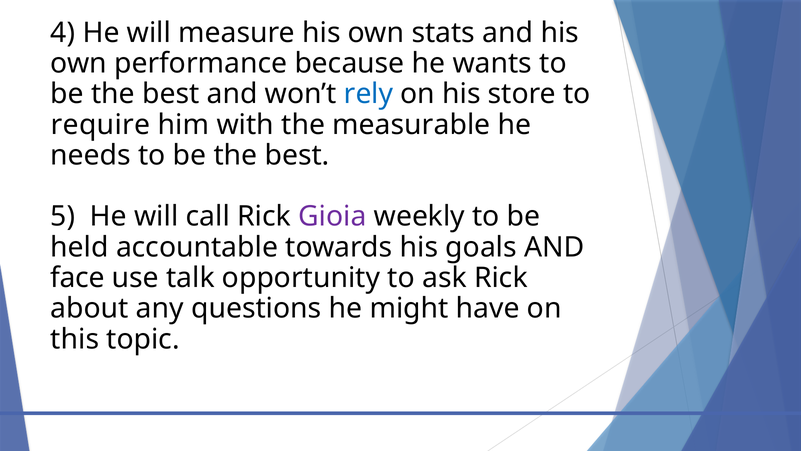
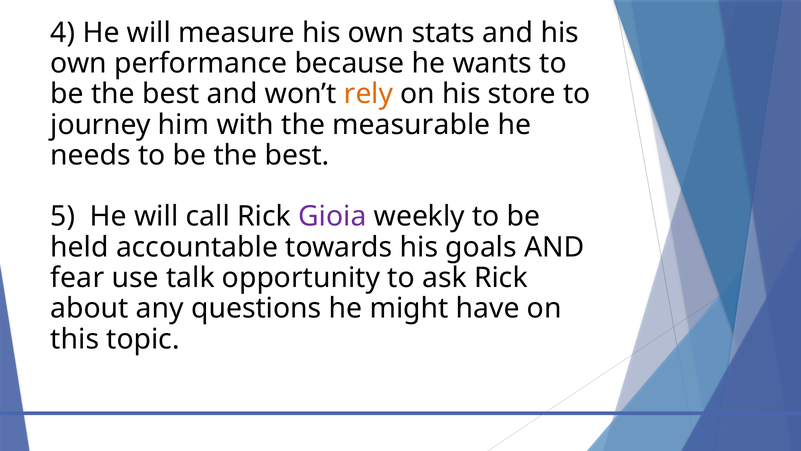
rely colour: blue -> orange (368, 94)
require: require -> journey (101, 125)
face: face -> fear (77, 278)
